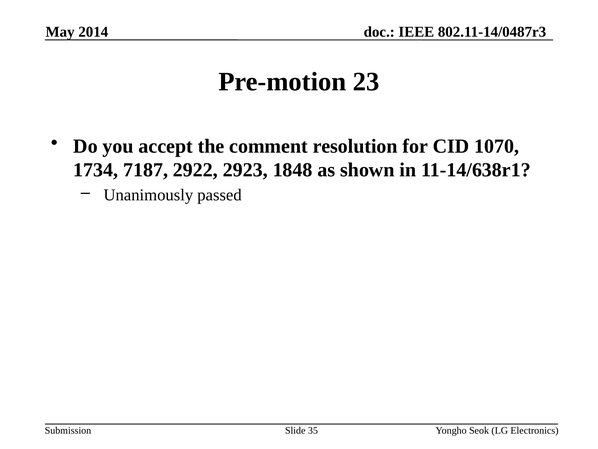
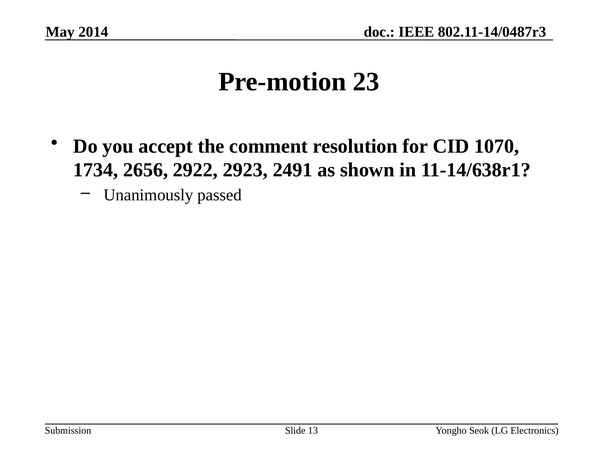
7187: 7187 -> 2656 (146, 170)
1848: 1848 -> 2491 (293, 170)
35: 35 -> 13 (313, 430)
